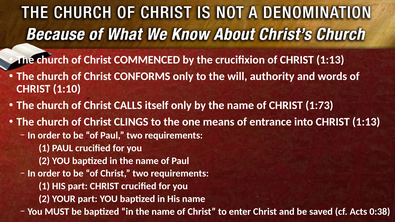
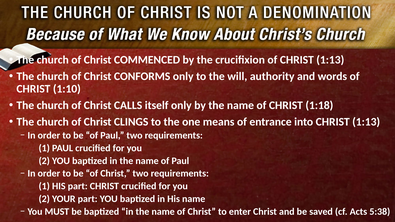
1:73: 1:73 -> 1:18 (319, 105)
0:38: 0:38 -> 5:38 (380, 212)
